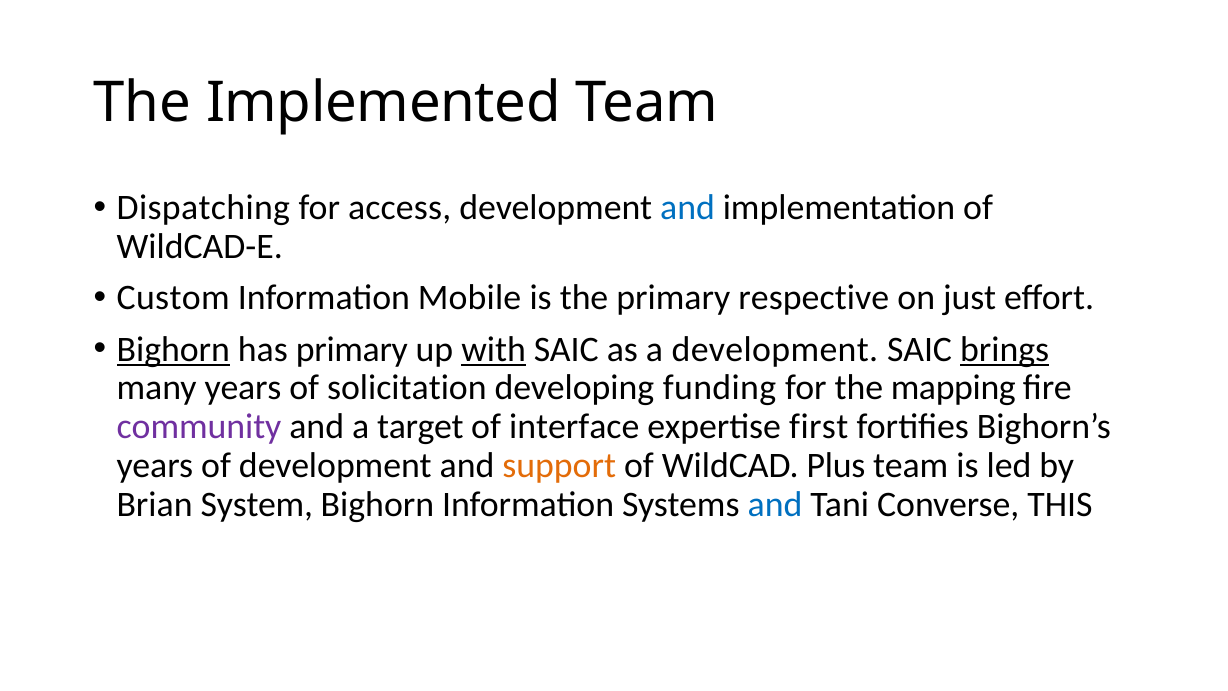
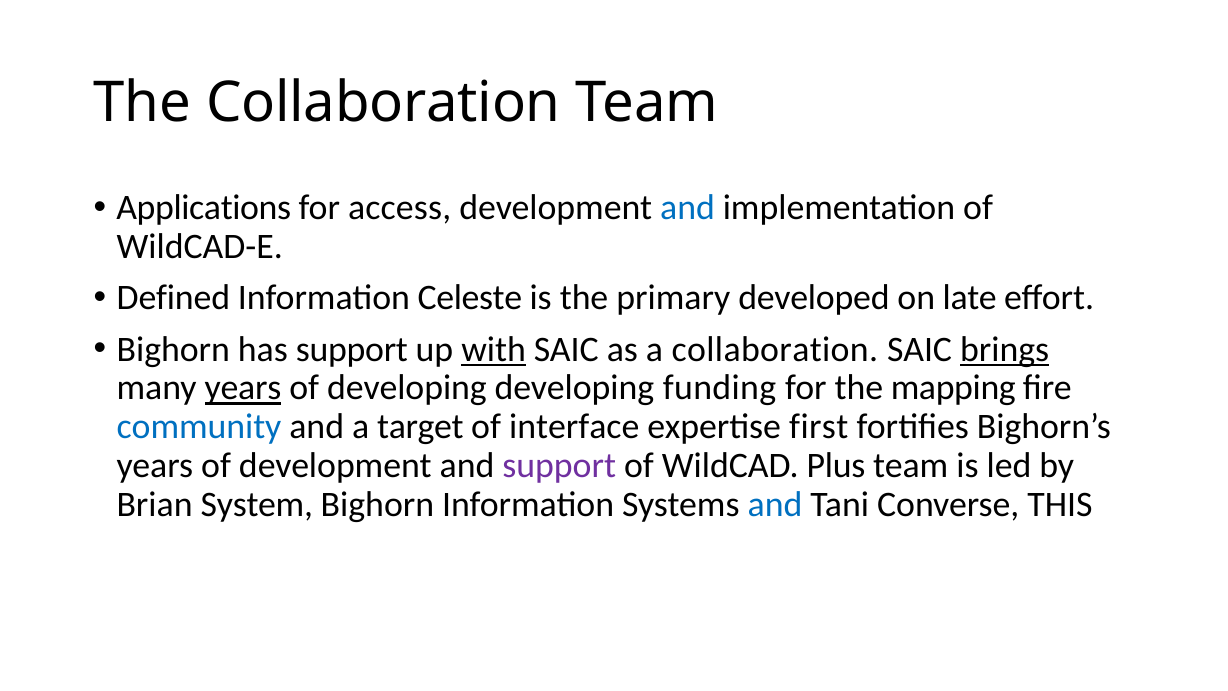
The Implemented: Implemented -> Collaboration (383, 103)
Dispatching: Dispatching -> Applications (204, 208)
Custom: Custom -> Defined (173, 298)
Mobile: Mobile -> Celeste (470, 298)
respective: respective -> developed (814, 298)
just: just -> late (970, 298)
Bighorn underline: present -> none (173, 349)
has primary: primary -> support (352, 349)
a development: development -> collaboration (775, 349)
years underline: none -> present (243, 388)
of solicitation: solicitation -> developing (407, 388)
community colour: purple -> blue (199, 427)
support colour: orange -> purple (559, 465)
